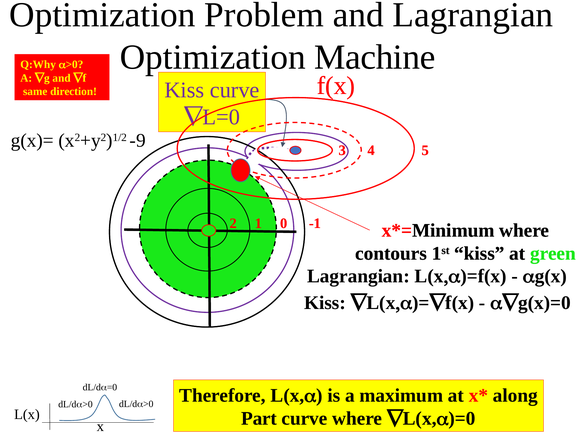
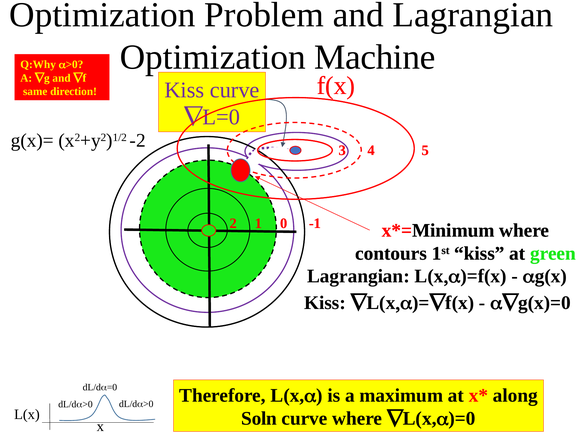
-9: -9 -> -2 (138, 141)
Part: Part -> Soln (259, 419)
